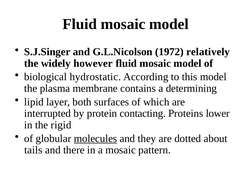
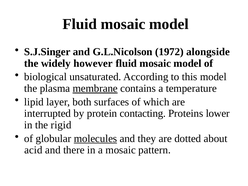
relatively: relatively -> alongside (208, 52)
hydrostatic: hydrostatic -> unsaturated (95, 77)
membrane underline: none -> present (95, 88)
determining: determining -> temperature (191, 88)
tails: tails -> acid (33, 150)
